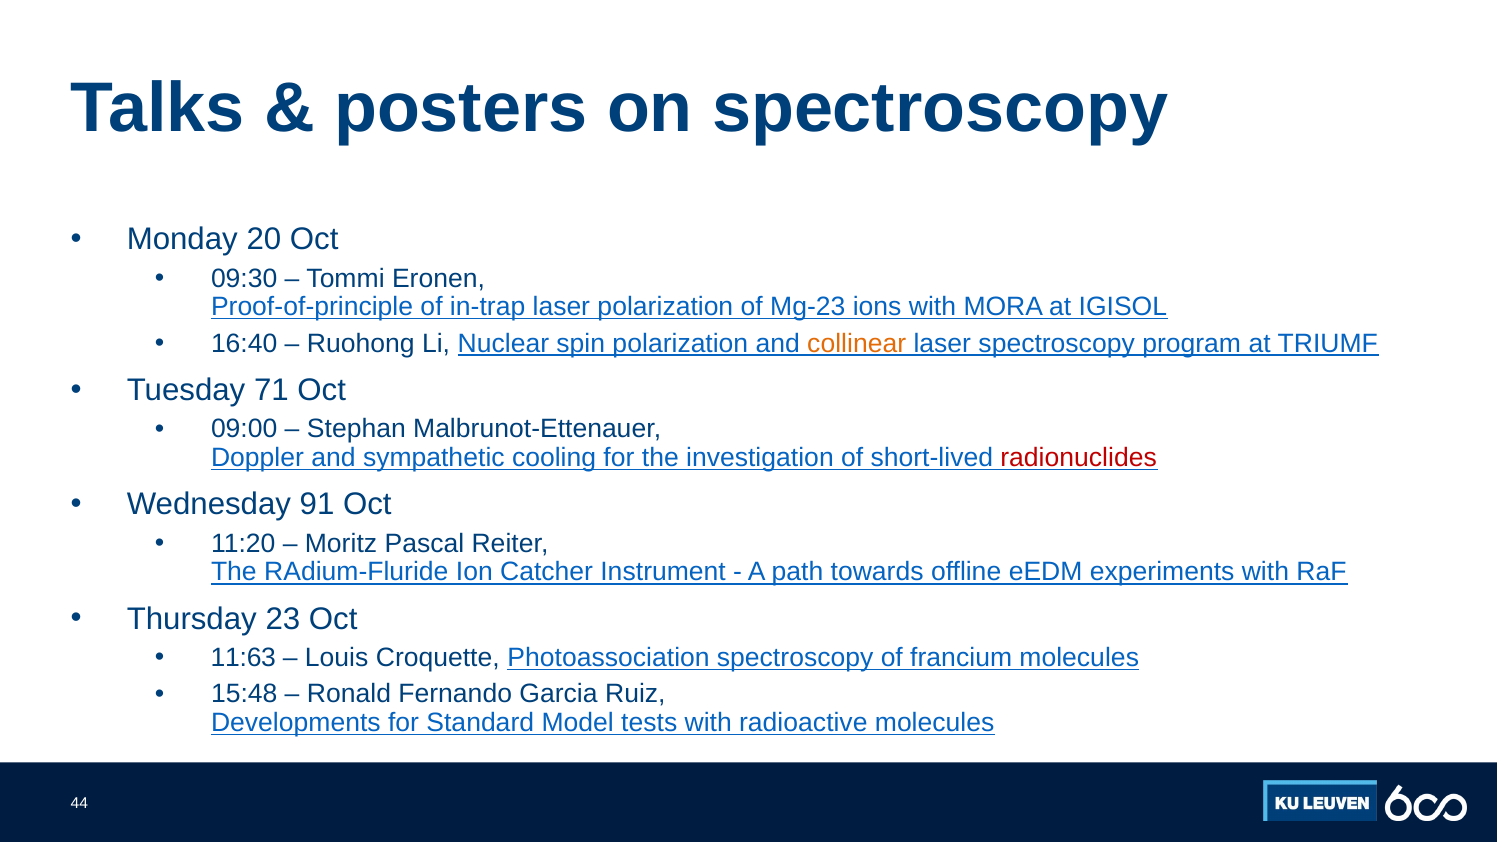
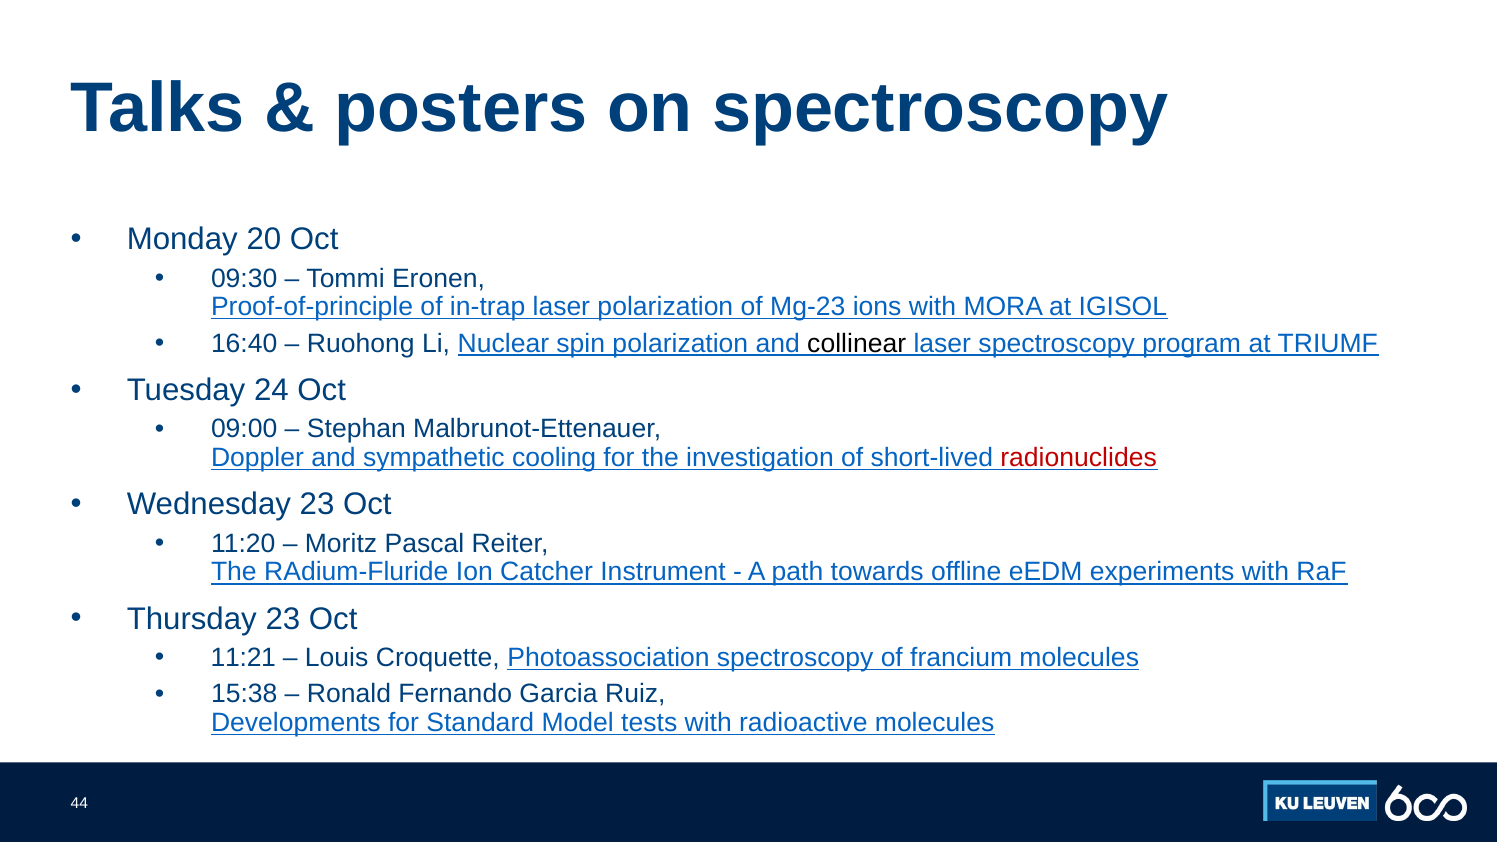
collinear colour: orange -> black (857, 343)
71: 71 -> 24 (271, 390)
Wednesday 91: 91 -> 23 (317, 505)
11:63: 11:63 -> 11:21 (243, 658)
15:48: 15:48 -> 15:38 (244, 694)
